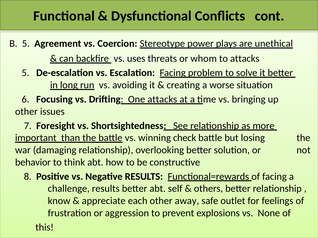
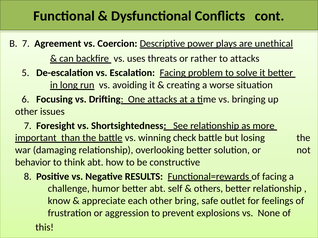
B 5: 5 -> 7 (26, 44)
Stereotype: Stereotype -> Descriptive (162, 44)
whom: whom -> rather (204, 59)
challenge results: results -> humor (106, 189)
away: away -> bring (187, 201)
